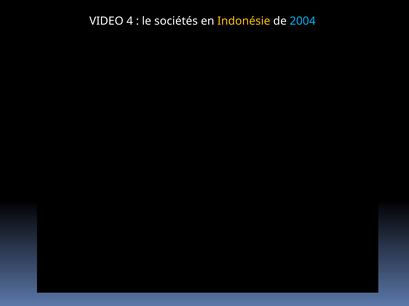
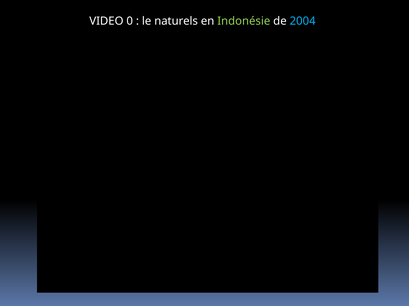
4: 4 -> 0 (130, 21)
sociétés: sociétés -> naturels (176, 21)
Indonésie colour: yellow -> light green (244, 21)
